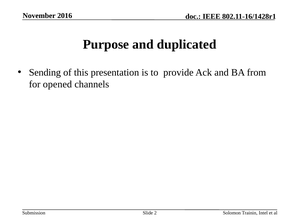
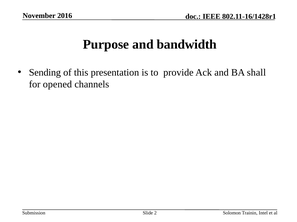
duplicated: duplicated -> bandwidth (187, 44)
from: from -> shall (256, 73)
